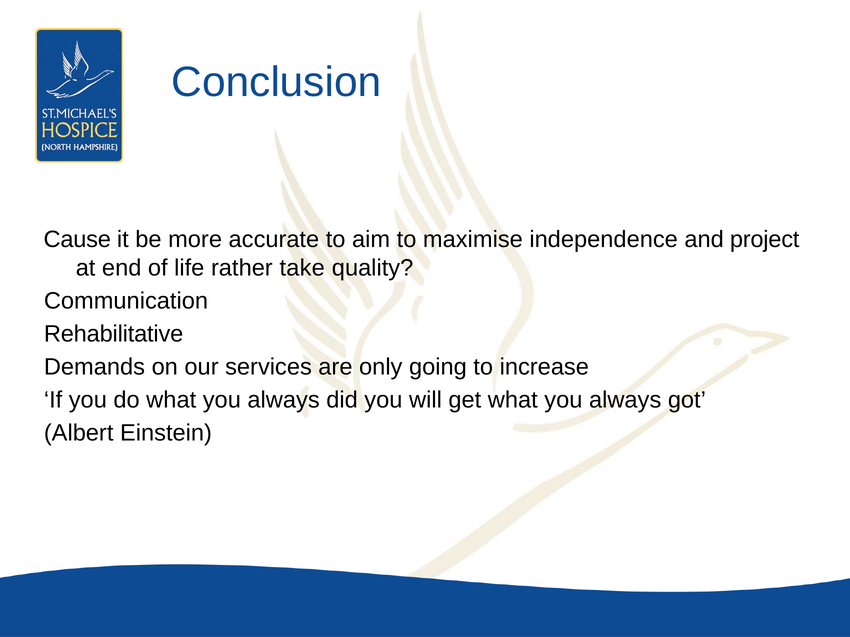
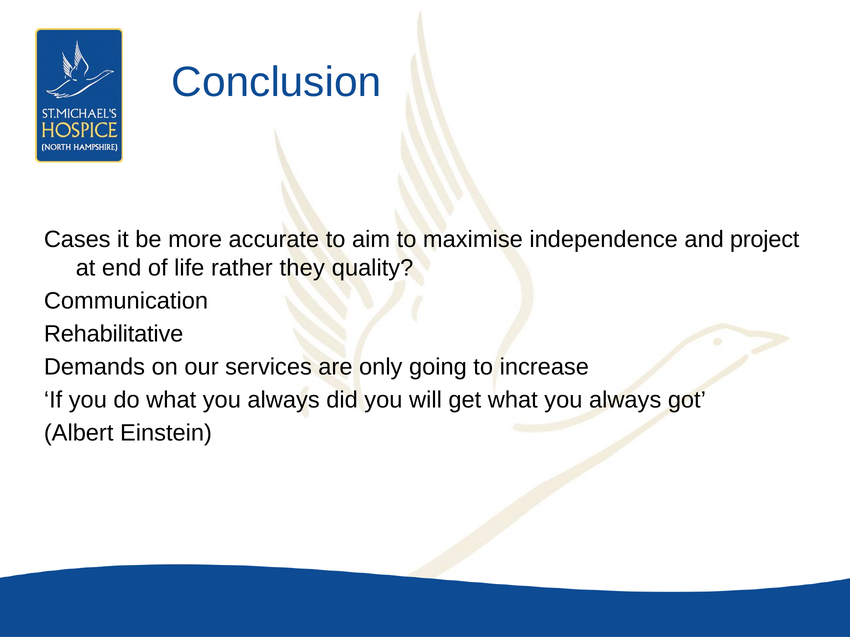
Cause: Cause -> Cases (77, 240)
take: take -> they (302, 268)
